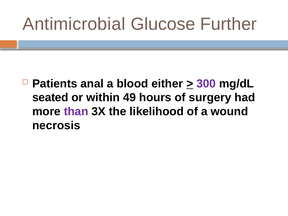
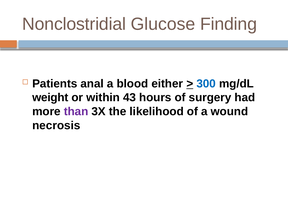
Antimicrobial: Antimicrobial -> Nonclostridial (74, 24)
Further: Further -> Finding (229, 24)
300 colour: purple -> blue (206, 84)
seated: seated -> weight (50, 98)
49: 49 -> 43 (130, 98)
